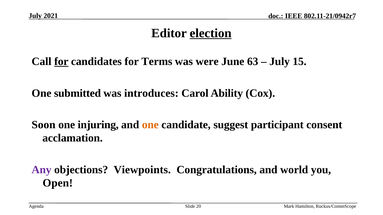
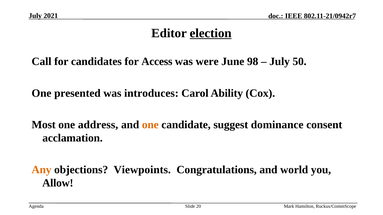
for underline: present -> none (61, 62)
Terms: Terms -> Access (157, 62)
63: 63 -> 98 (253, 62)
15: 15 -> 50 (300, 62)
submitted: submitted -> presented (77, 93)
Soon: Soon -> Most (44, 125)
injuring: injuring -> address (98, 125)
participant: participant -> dominance (277, 125)
Any colour: purple -> orange (42, 170)
Open: Open -> Allow (58, 183)
